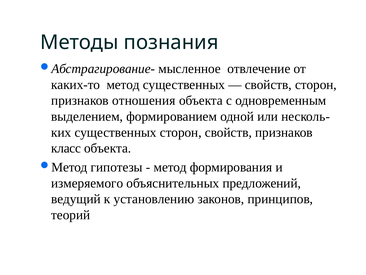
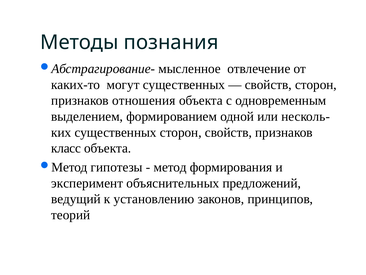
каких-то метод: метод -> могут (123, 85)
измеряемого: измеряемого -> эксперимент (87, 183)
